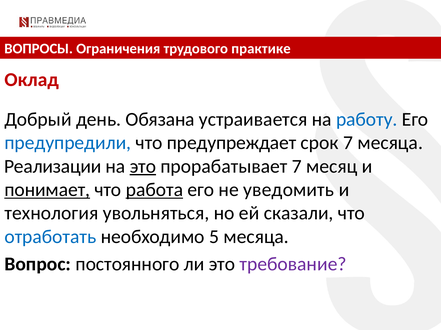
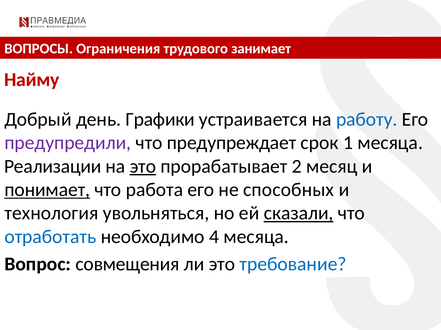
практике: практике -> занимает (261, 49)
Оклад: Оклад -> Найму (32, 80)
Обязана: Обязана -> Графики (160, 120)
предупредили colour: blue -> purple (68, 143)
срок 7: 7 -> 1 (348, 143)
прорабатывает 7: 7 -> 2 (297, 167)
работа underline: present -> none (154, 190)
уведомить: уведомить -> способных (289, 190)
сказали underline: none -> present (299, 214)
5: 5 -> 4 (214, 237)
постоянного: постоянного -> совмещения (128, 265)
требование colour: purple -> blue (293, 265)
